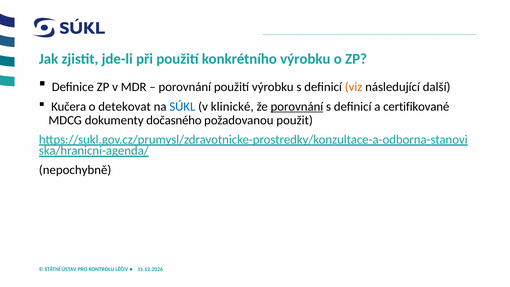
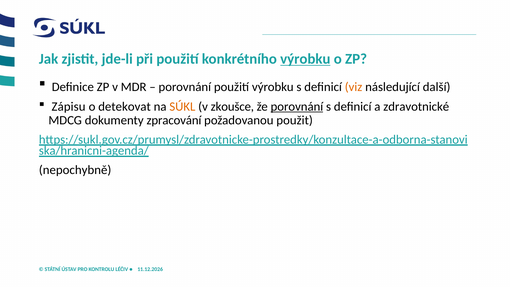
výrobku underline: none -> present (305, 59)
Kučera: Kučera -> Zápisu (69, 106)
SÚKL colour: blue -> orange (182, 106)
klinické: klinické -> zkoušce (232, 106)
certifikované: certifikované -> zdravotnické (416, 106)
dočasného: dočasného -> zpracování (174, 120)
